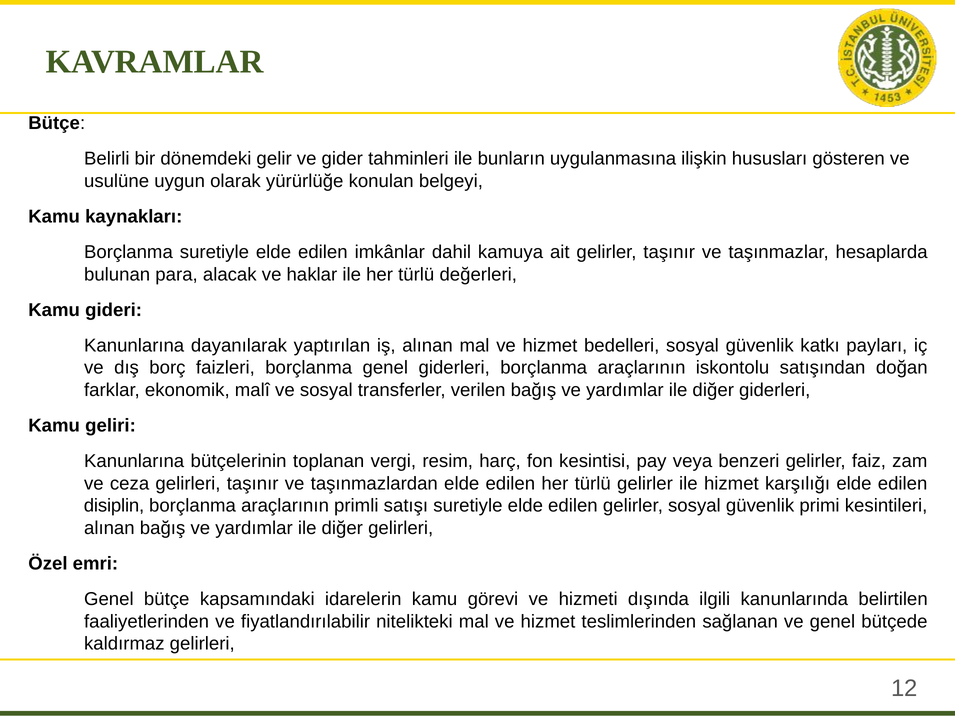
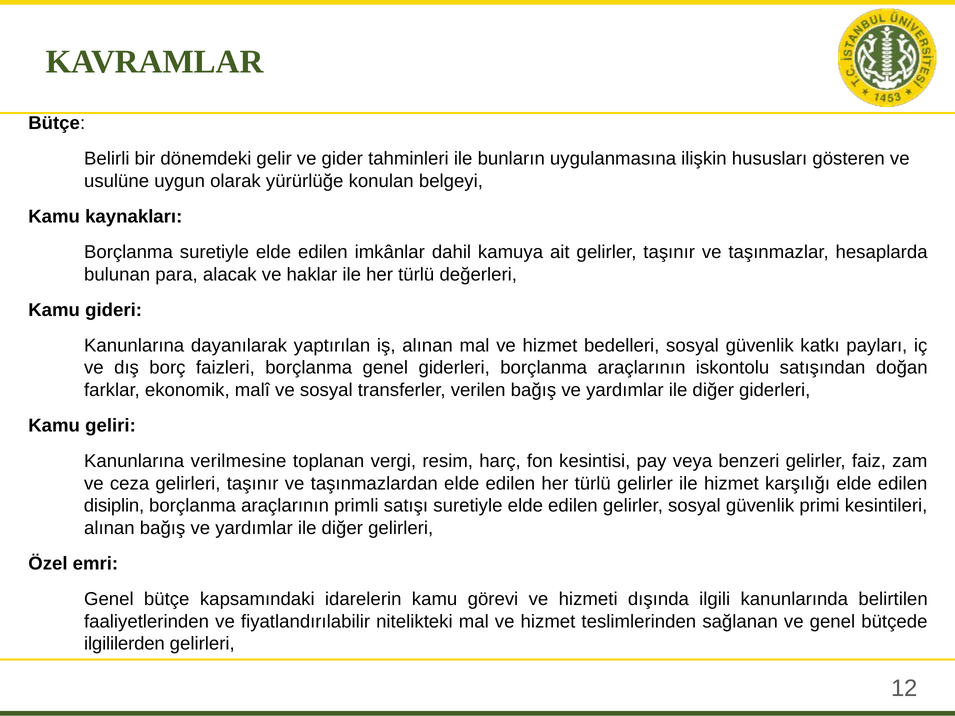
bütçelerinin: bütçelerinin -> verilmesine (239, 461)
kaldırmaz: kaldırmaz -> ilgililerden (124, 644)
